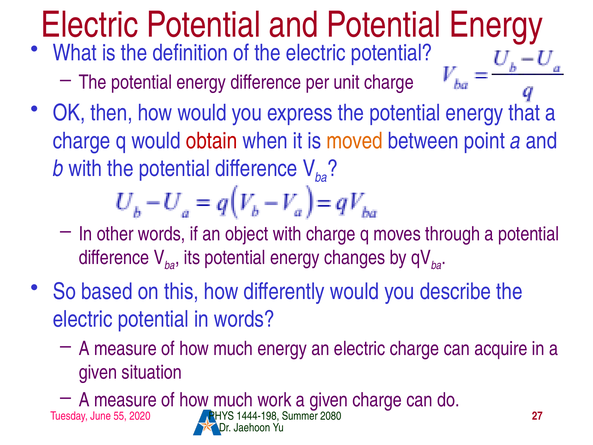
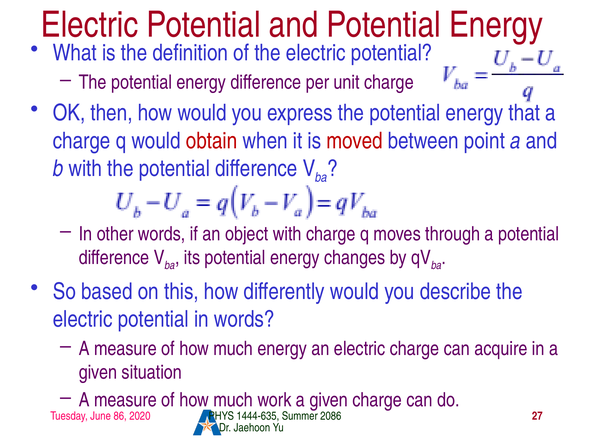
moved colour: orange -> red (355, 141)
55: 55 -> 86 (120, 416)
1444-198: 1444-198 -> 1444-635 (258, 416)
2080: 2080 -> 2086 (331, 416)
